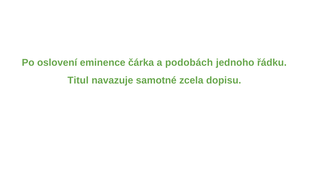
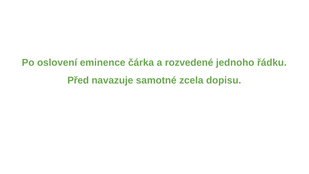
podobách: podobách -> rozvedené (189, 63)
Titul: Titul -> Před (78, 80)
